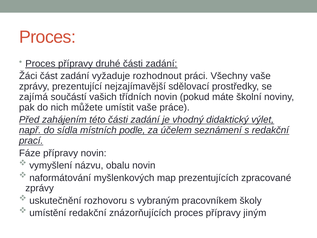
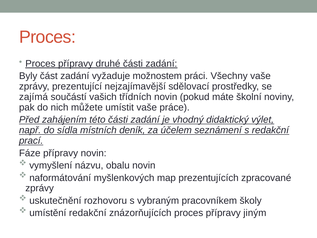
Žáci: Žáci -> Byly (28, 76)
rozhodnout: rozhodnout -> možnostem (157, 76)
podle: podle -> deník (132, 130)
